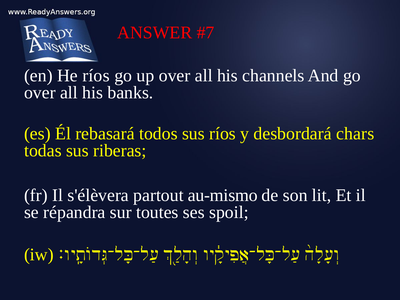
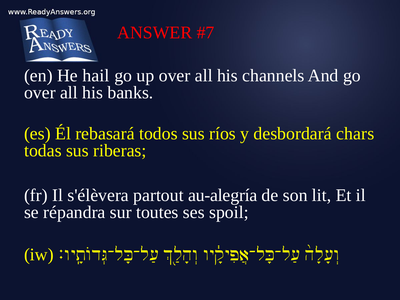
He ríos: ríos -> hail (96, 76)
au-mismo: au-mismo -> au-alegría (223, 195)
